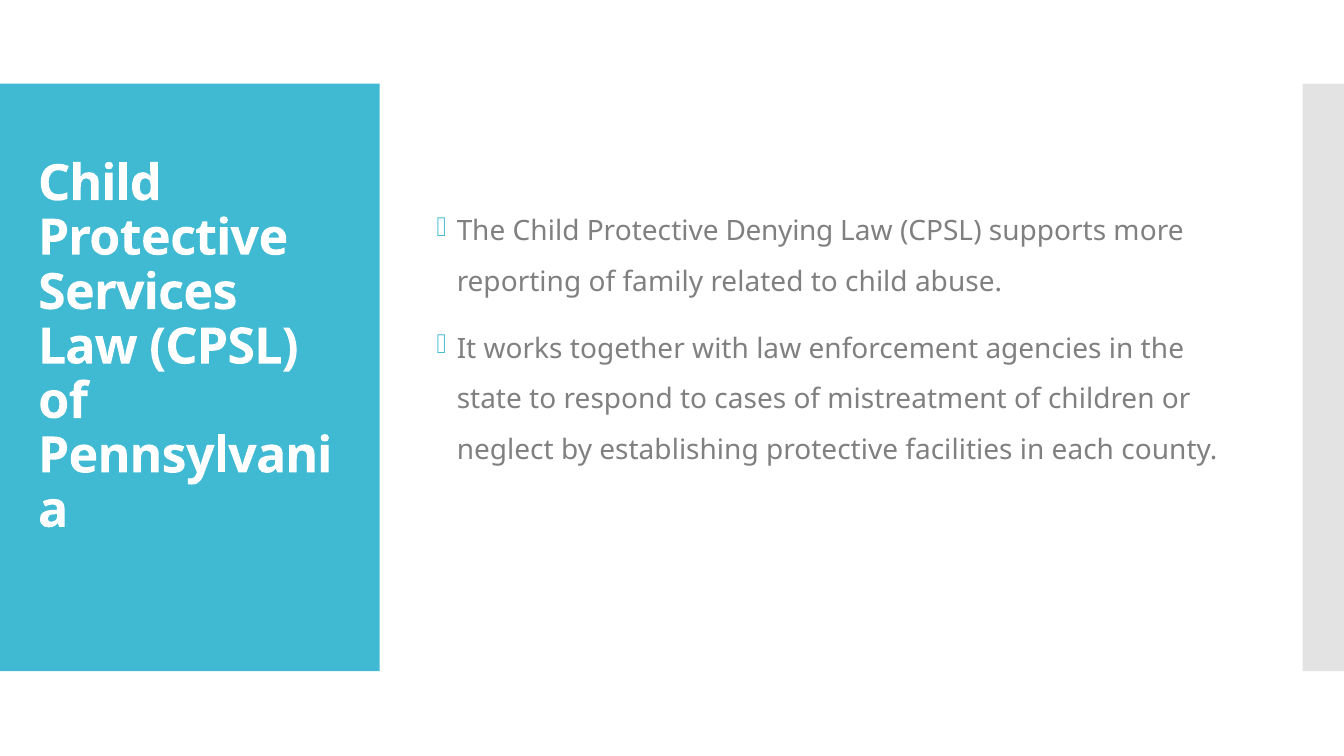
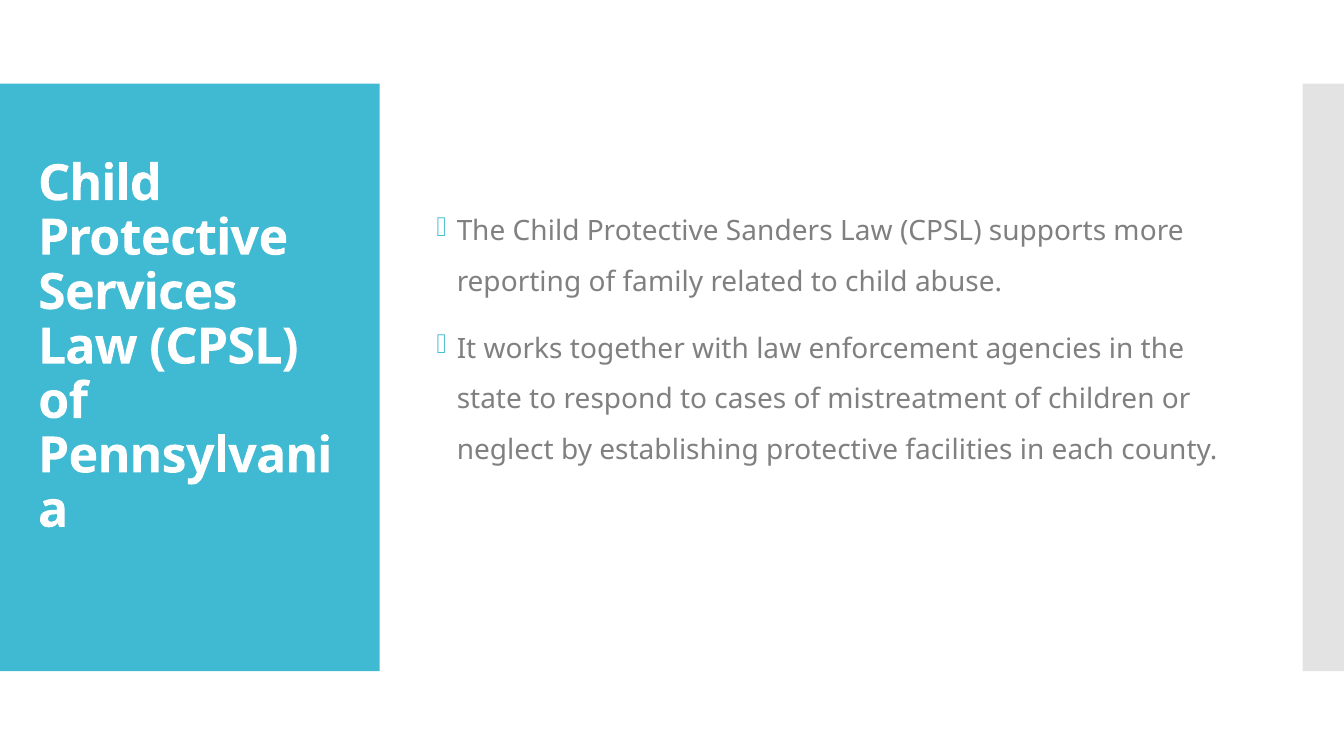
Denying: Denying -> Sanders (779, 232)
